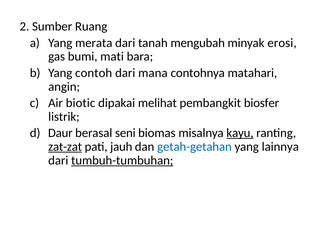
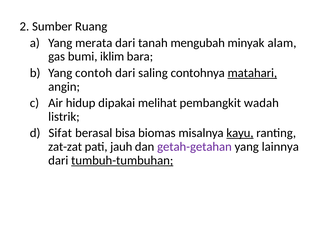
erosi: erosi -> alam (282, 43)
mati: mati -> iklim (112, 57)
mana: mana -> saling (153, 73)
matahari underline: none -> present (252, 73)
biotic: biotic -> hidup (81, 103)
biosfer: biosfer -> wadah (261, 103)
Daur: Daur -> Sifat (60, 133)
seni: seni -> bisa (125, 133)
zat-zat underline: present -> none (65, 147)
getah-getahan colour: blue -> purple (194, 147)
